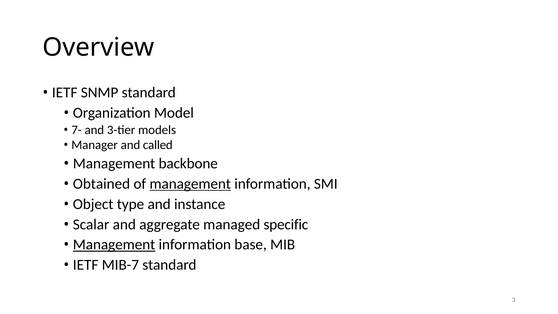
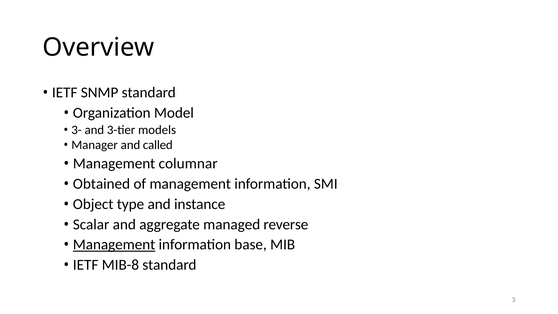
7-: 7- -> 3- (77, 130)
backbone: backbone -> columnar (188, 163)
management underline: present -> none (190, 184)
specific: specific -> reverse (286, 224)
MIB-7: MIB-7 -> MIB-8 (120, 265)
